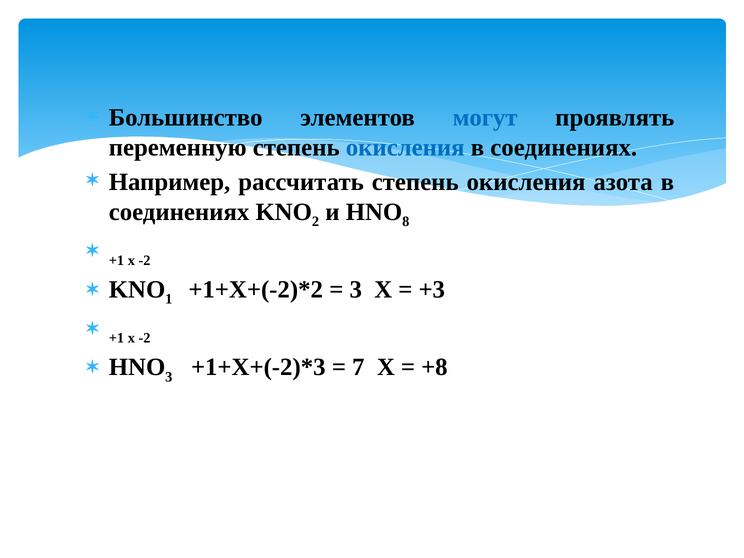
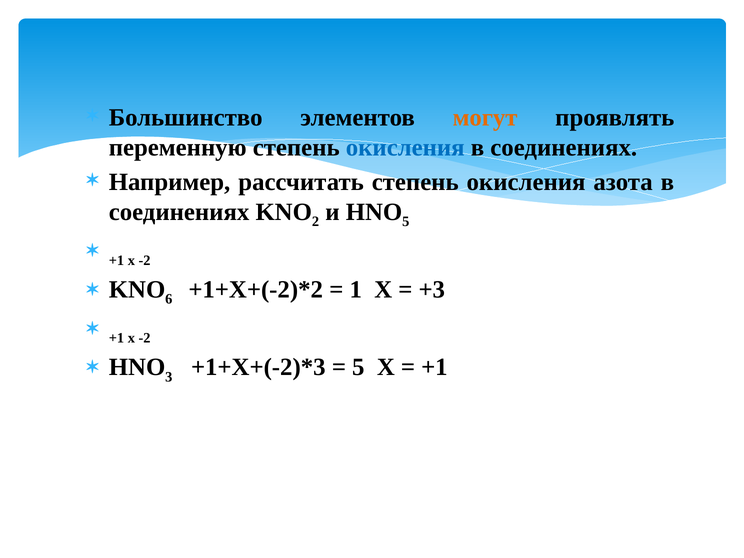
могут colour: blue -> orange (485, 118)
8: 8 -> 5 (406, 222)
1: 1 -> 6 (169, 299)
3: 3 -> 1 (356, 290)
7: 7 -> 5 (358, 367)
+8: +8 -> +1 (434, 367)
